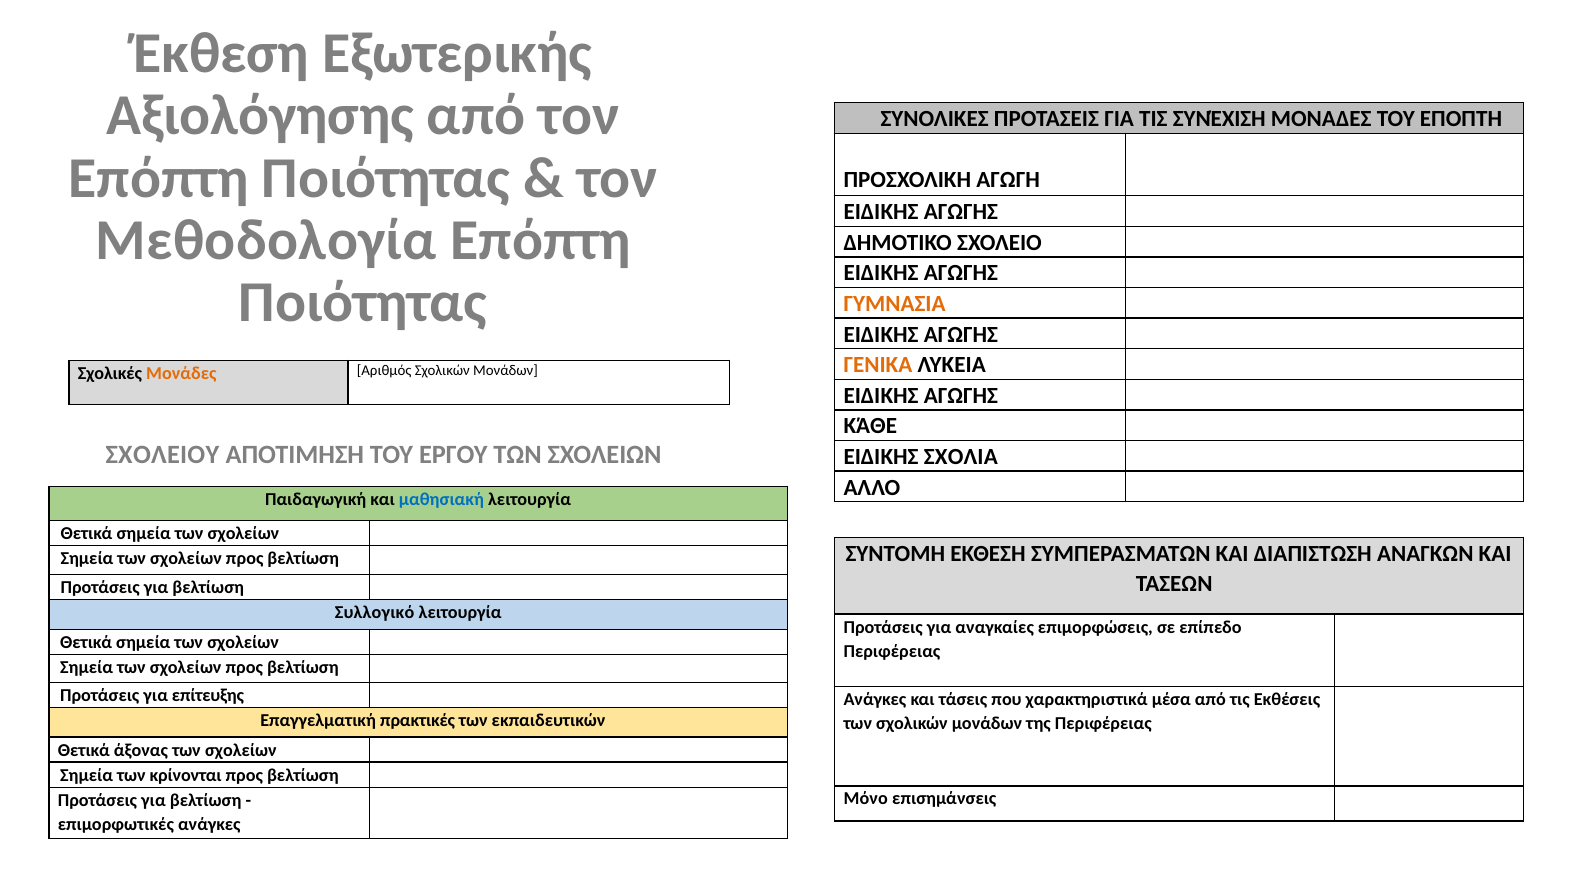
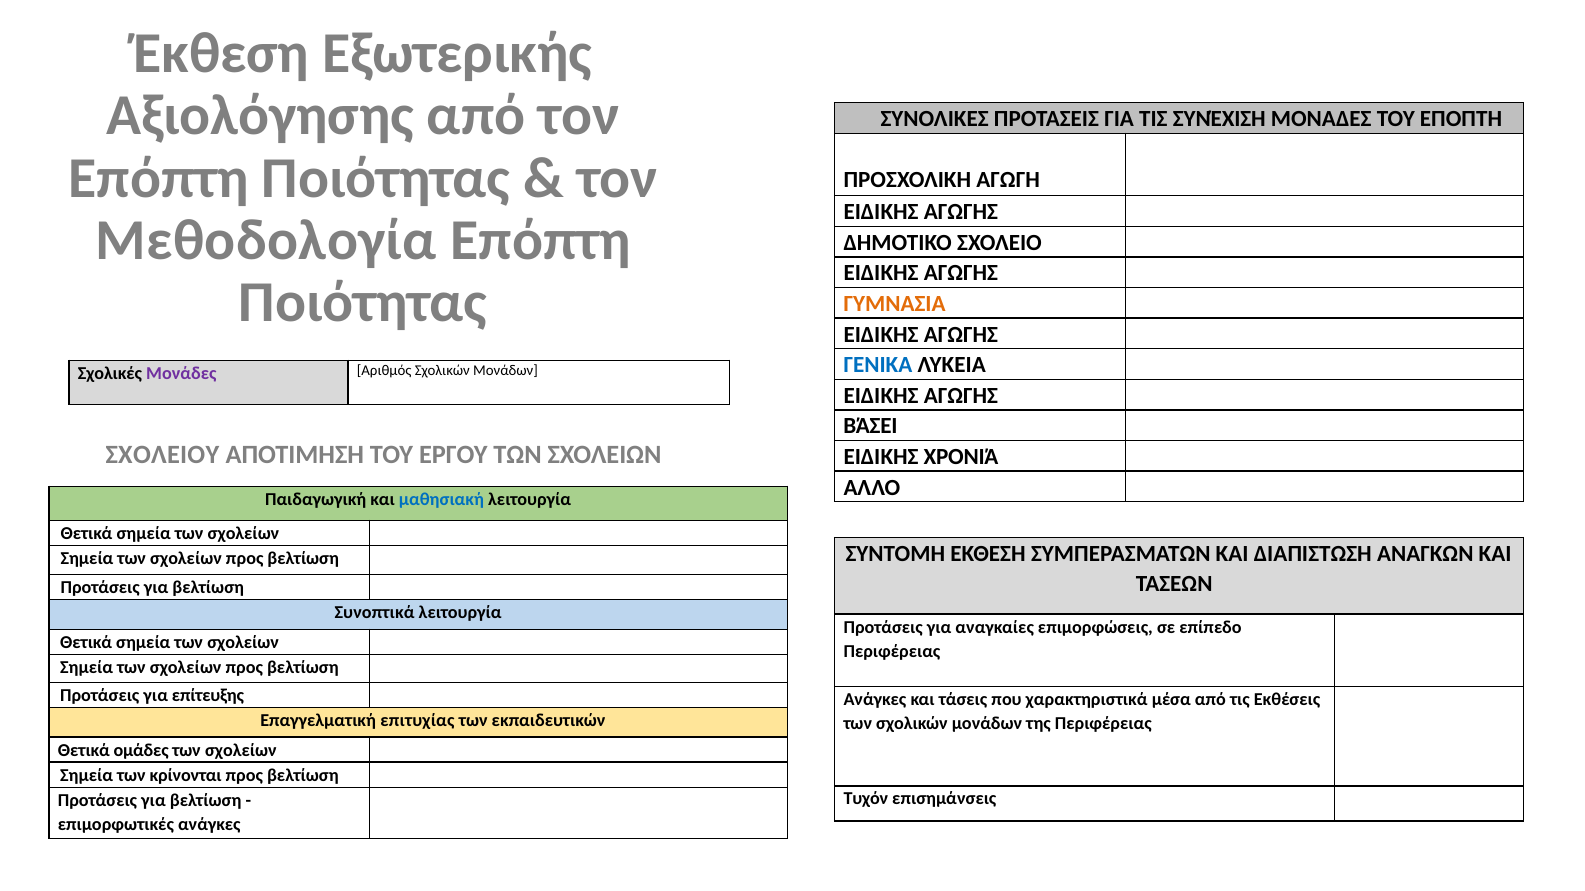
ΓΕΝΙΚΑ colour: orange -> blue (878, 365)
Μονάδες colour: orange -> purple (181, 374)
ΚΆΘΕ: ΚΆΘΕ -> ΒΆΣΕΙ (870, 426)
ΣΧΟΛΙΑ: ΣΧΟΛΙΑ -> ΧΡΟΝΙΆ (961, 457)
Συλλογικό: Συλλογικό -> Συνοπτικά (375, 613)
πρακτικές: πρακτικές -> επιτυχίας (417, 721)
άξονας: άξονας -> ομάδες (141, 751)
Μόνο: Μόνο -> Τυχόν (866, 799)
